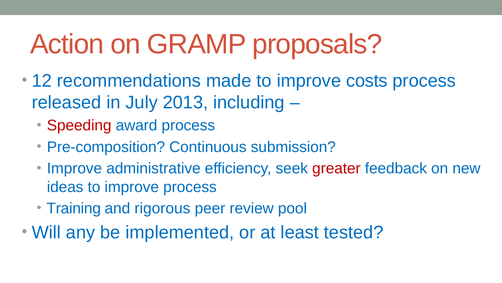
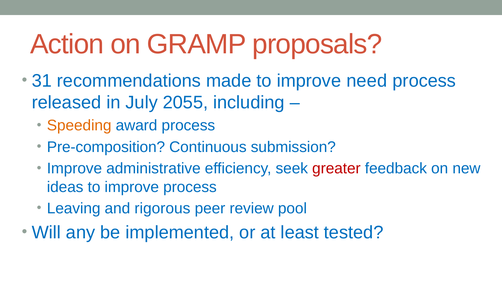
12: 12 -> 31 (42, 81)
costs: costs -> need (367, 81)
2013: 2013 -> 2055 (185, 102)
Speeding colour: red -> orange (79, 125)
Training: Training -> Leaving (74, 208)
